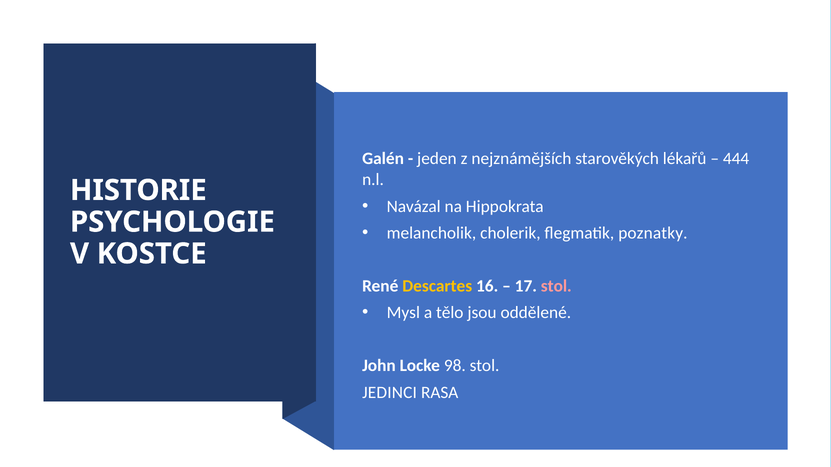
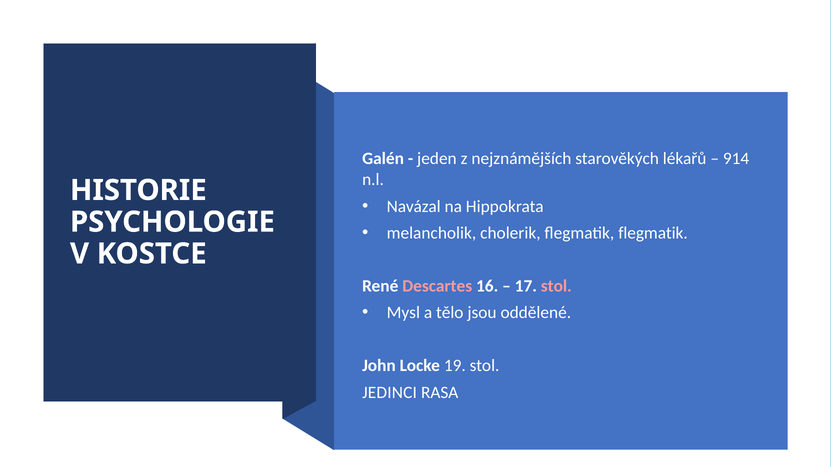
444: 444 -> 914 (736, 159)
flegmatik poznatky: poznatky -> flegmatik (653, 233)
Descartes colour: yellow -> pink (437, 286)
98: 98 -> 19 (455, 366)
